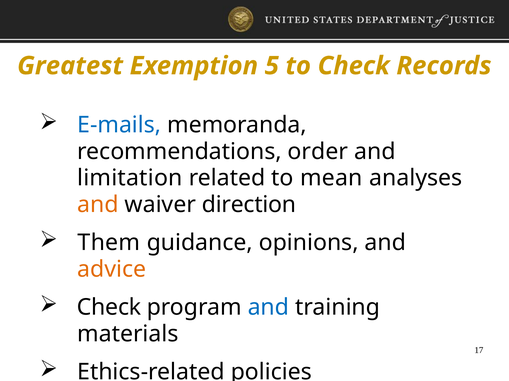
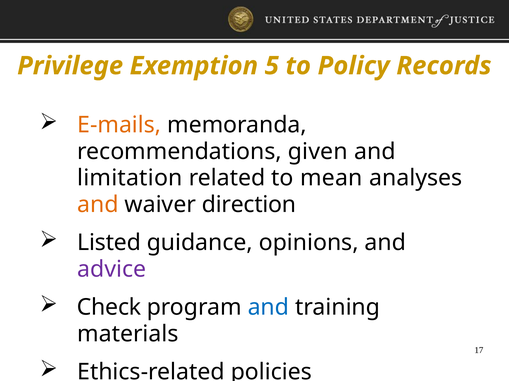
Greatest: Greatest -> Privilege (70, 66)
to Check: Check -> Policy (354, 66)
E-mails colour: blue -> orange (119, 125)
order: order -> given (318, 152)
Them: Them -> Listed (109, 243)
advice colour: orange -> purple (112, 270)
